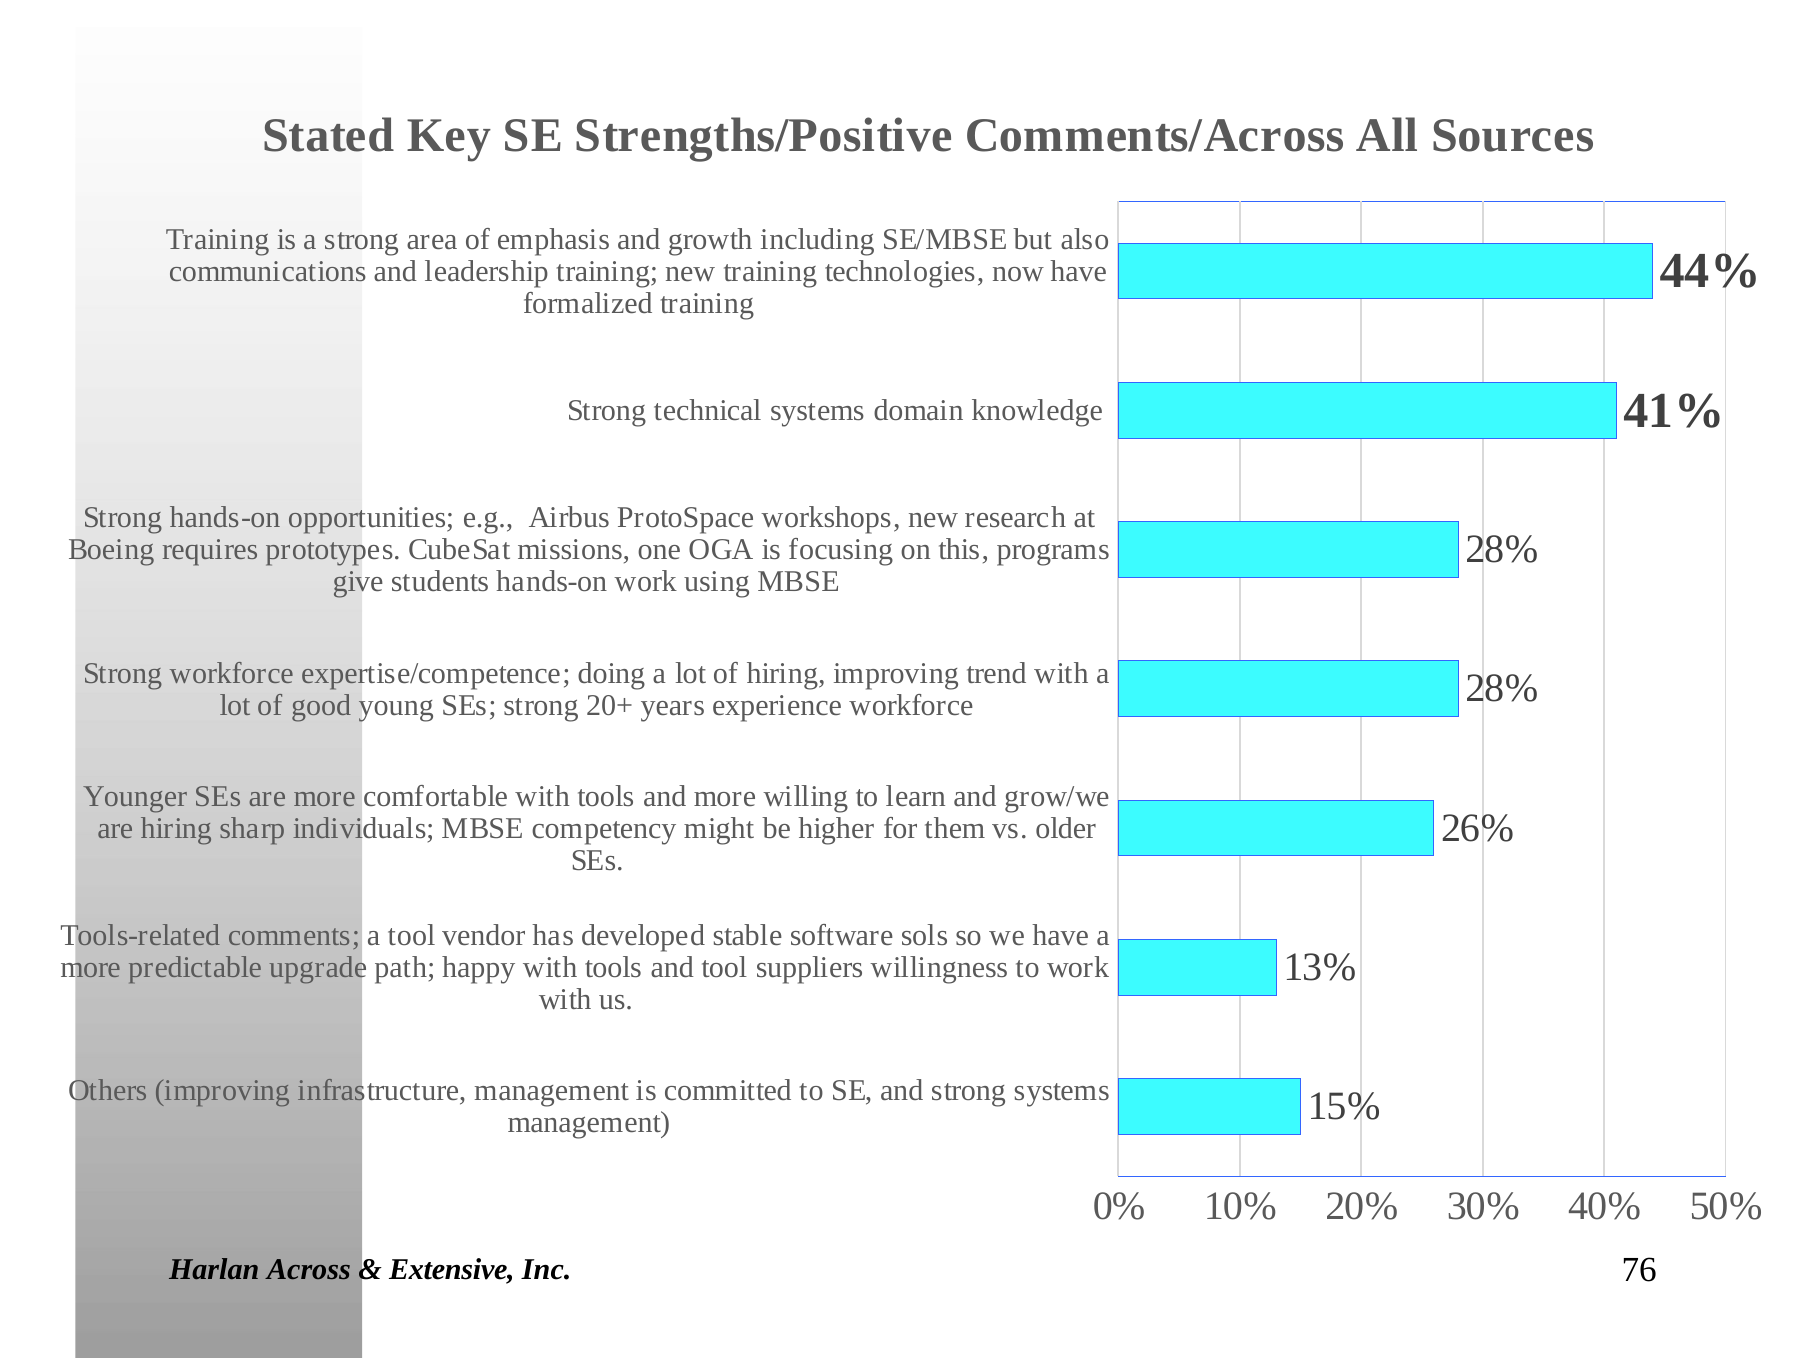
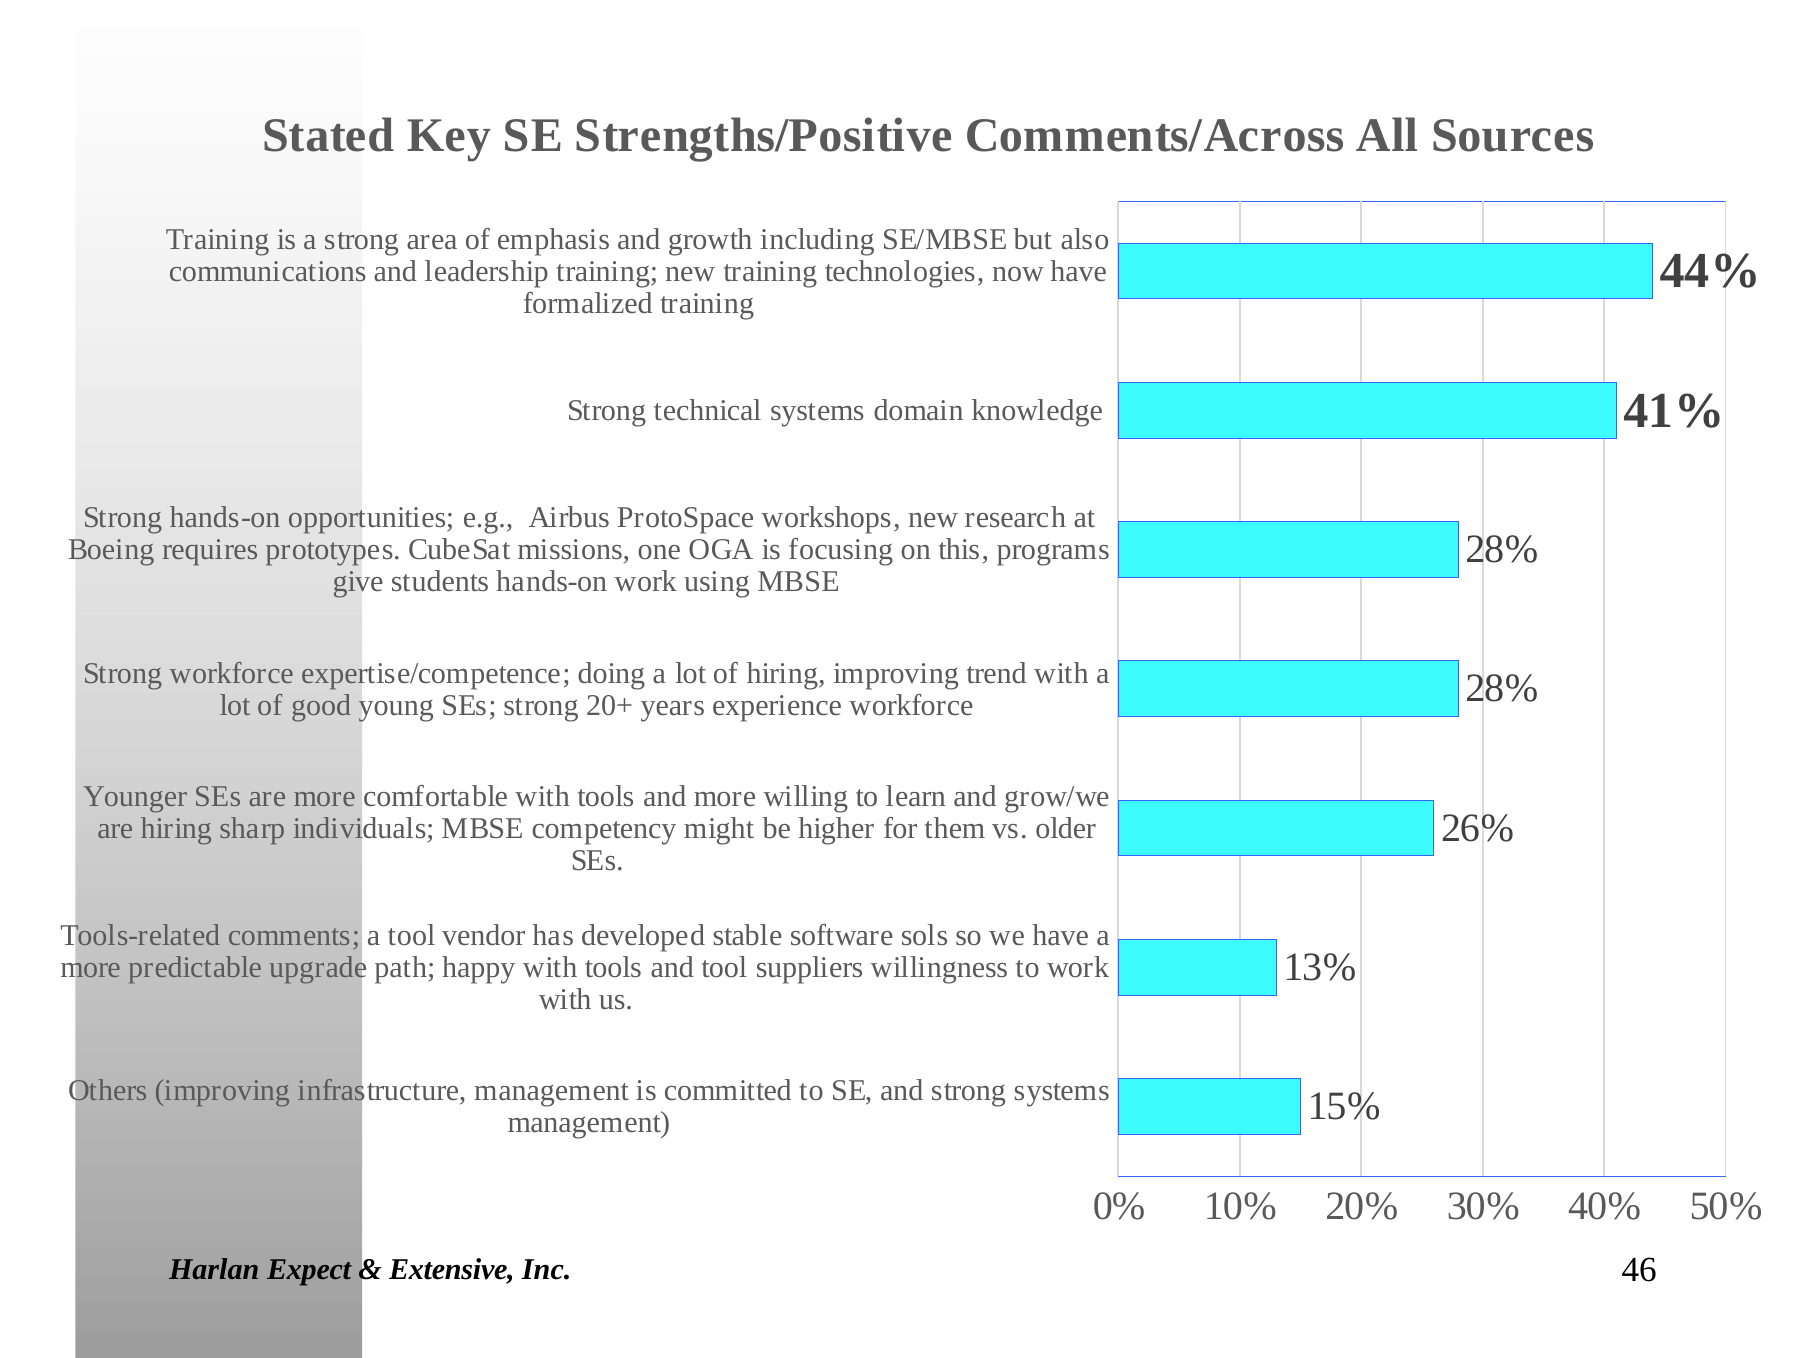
Across: Across -> Expect (309, 1270)
76: 76 -> 46 (1639, 1270)
